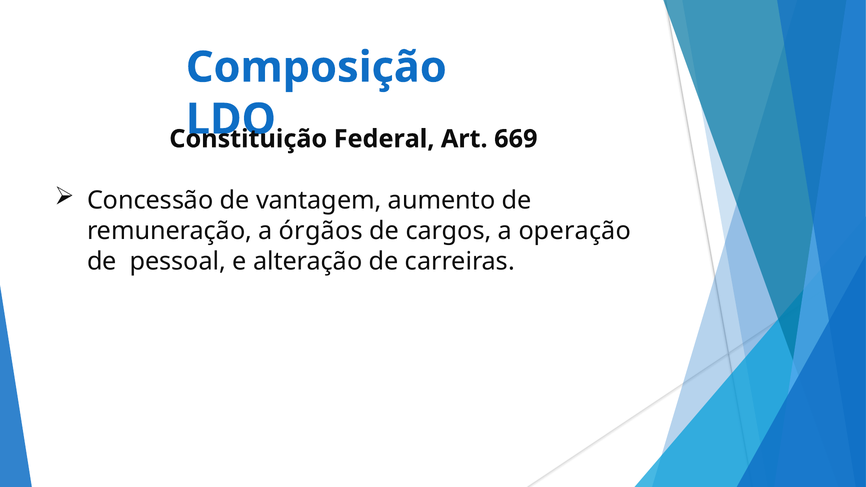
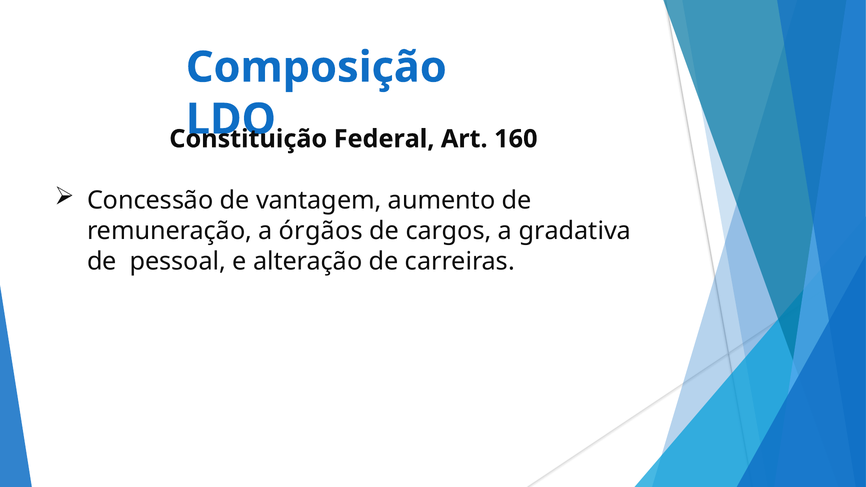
669: 669 -> 160 (516, 139)
operação: operação -> gradativa (575, 231)
